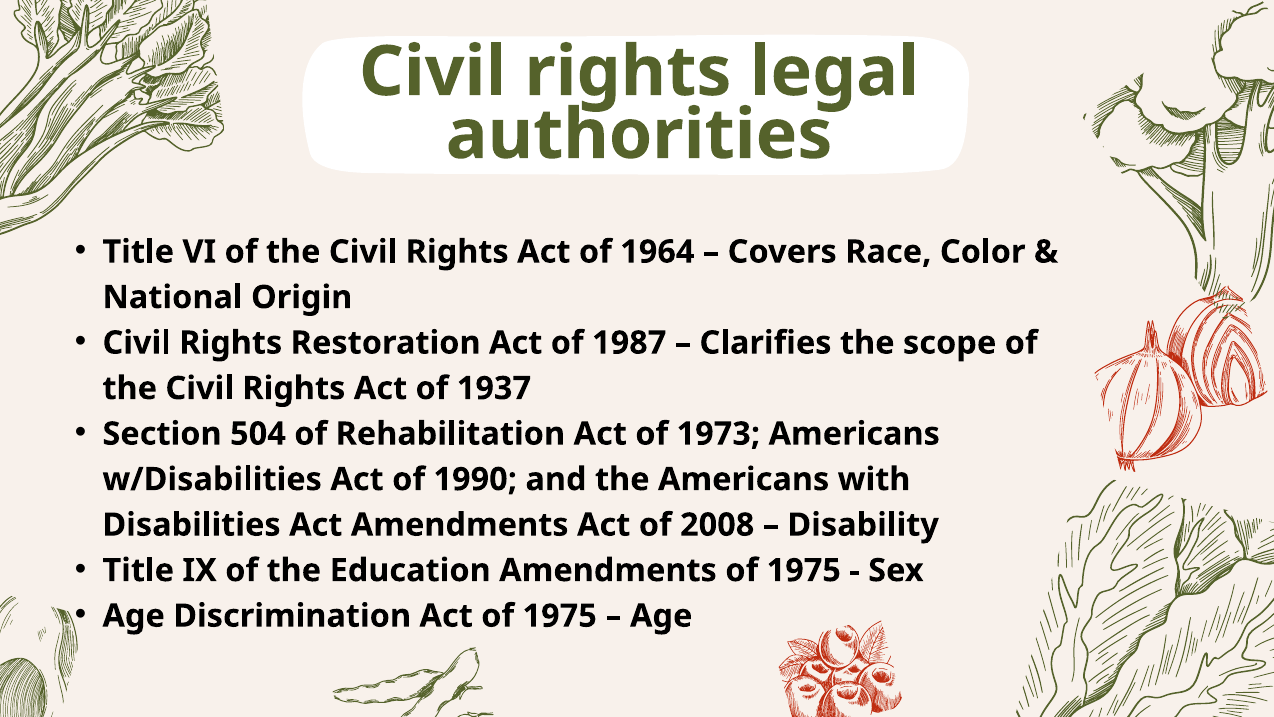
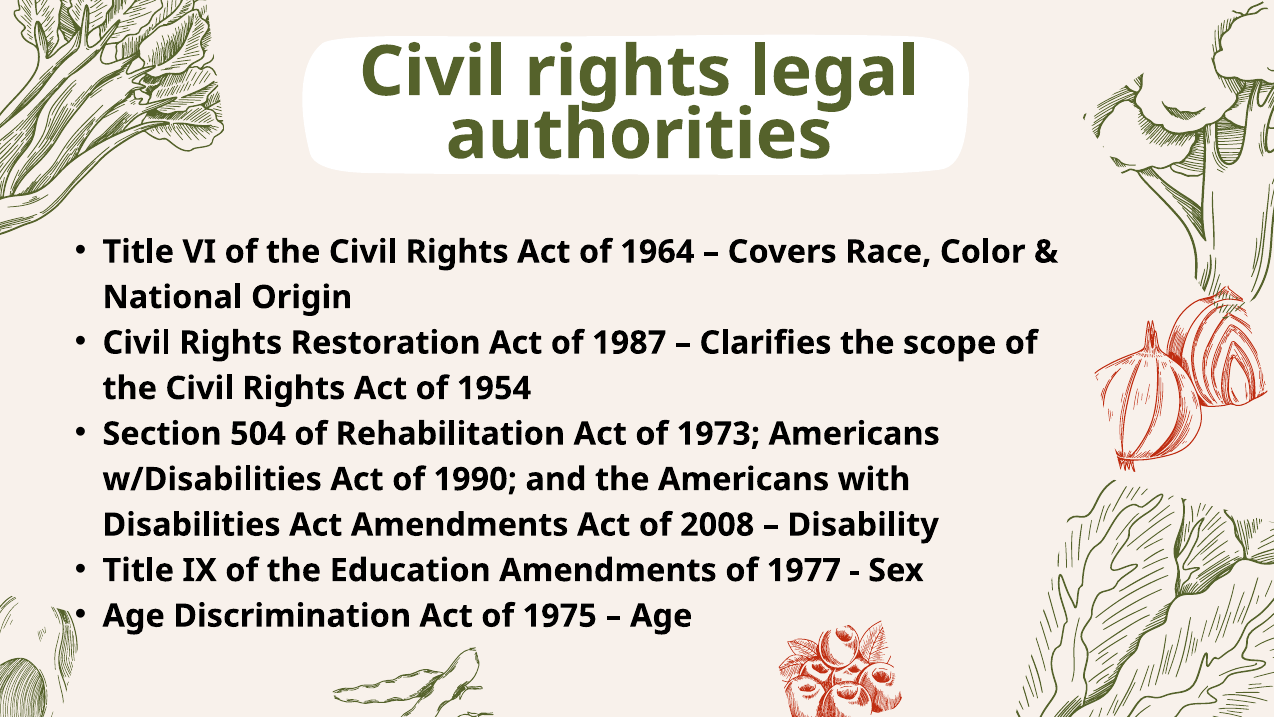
1937: 1937 -> 1954 (494, 388)
Amendments of 1975: 1975 -> 1977 (804, 570)
